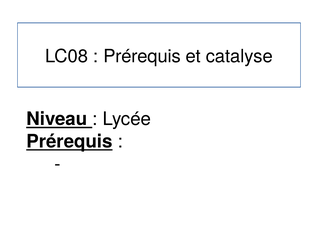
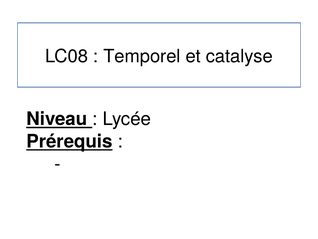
Prérequis: Prérequis -> Temporel (142, 56)
